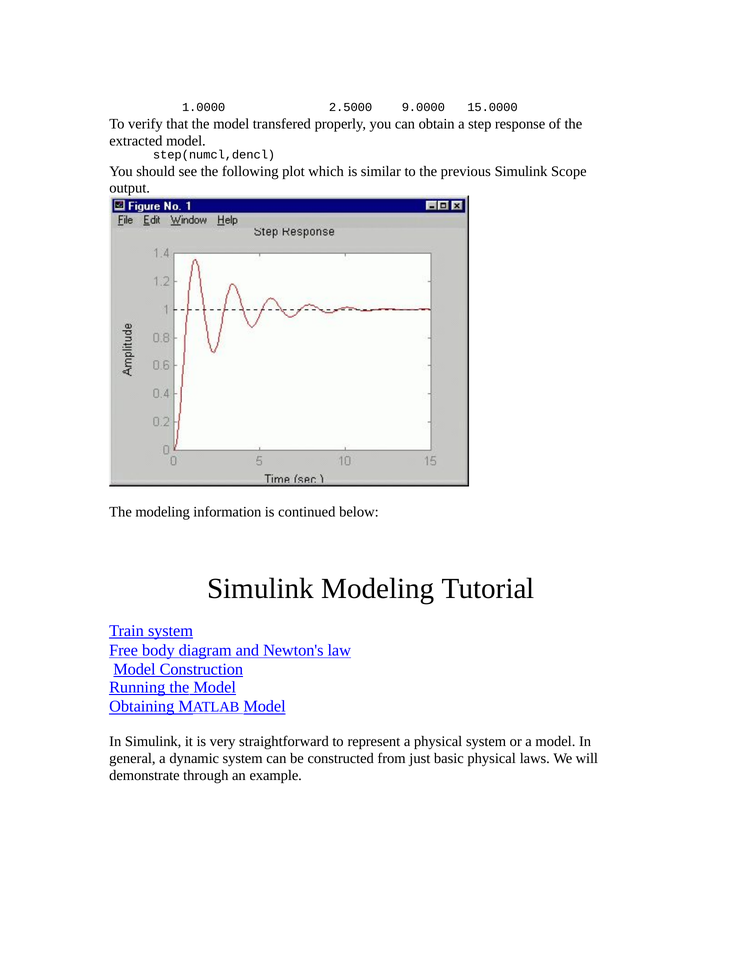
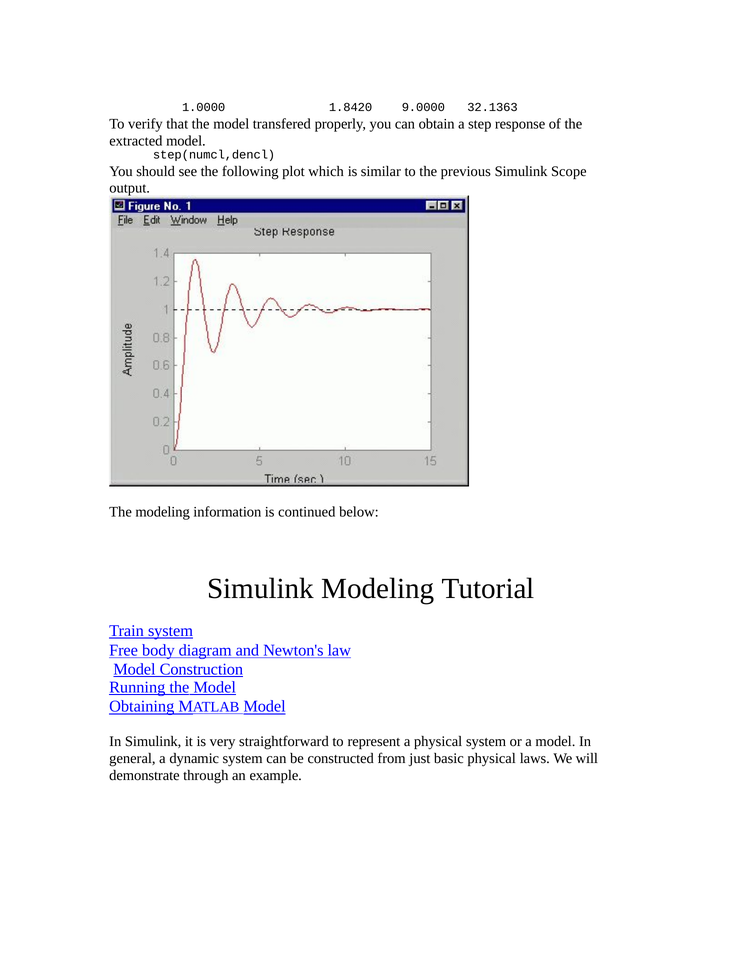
2.5000: 2.5000 -> 1.8420 (351, 107)
15.0000: 15.0000 -> 32.1363 (493, 107)
